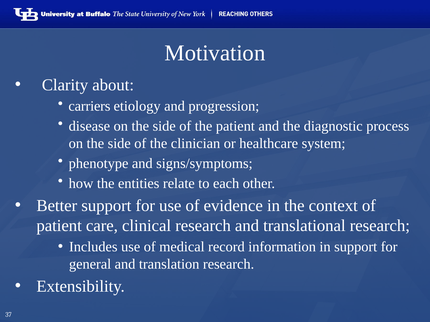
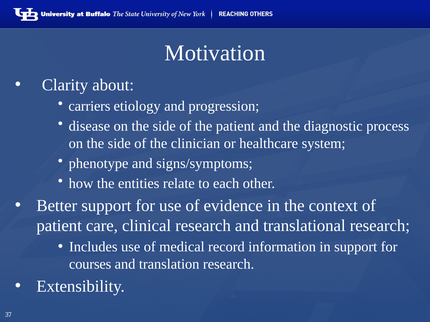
general: general -> courses (90, 264)
